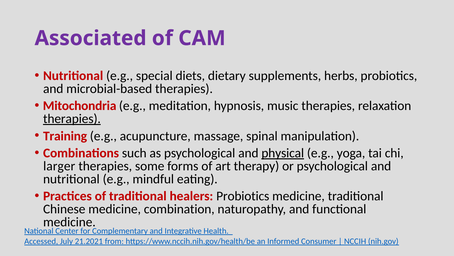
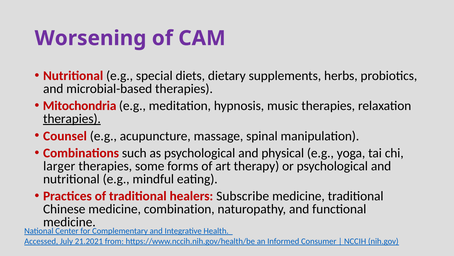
Associated: Associated -> Worsening (91, 38)
Training: Training -> Counsel (65, 136)
physical underline: present -> none (283, 153)
healers Probiotics: Probiotics -> Subscribe (243, 196)
